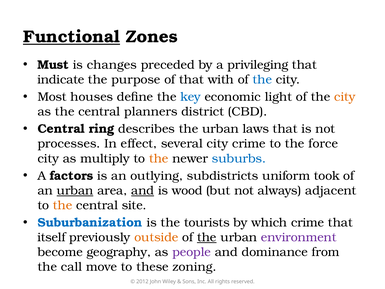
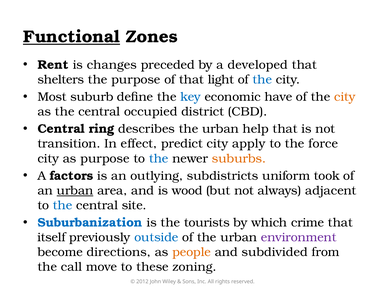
Must: Must -> Rent (53, 65)
privileging: privileging -> developed (258, 65)
indicate: indicate -> shelters (61, 79)
with: with -> light (221, 79)
houses: houses -> suburb (92, 97)
light: light -> have (278, 97)
planners: planners -> occupied (151, 112)
laws: laws -> help (256, 129)
processes: processes -> transition (69, 144)
several: several -> predict (182, 144)
city crime: crime -> apply (249, 144)
as multiply: multiply -> purpose (105, 158)
the colour: orange -> blue (159, 158)
suburbs colour: blue -> orange (239, 158)
and underline: present -> none (143, 190)
the colour: orange -> blue (63, 205)
outside colour: orange -> blue (156, 237)
the underline: present -> none (207, 237)
geography: geography -> directions (119, 252)
people colour: purple -> orange (192, 252)
dominance: dominance -> subdivided (275, 252)
